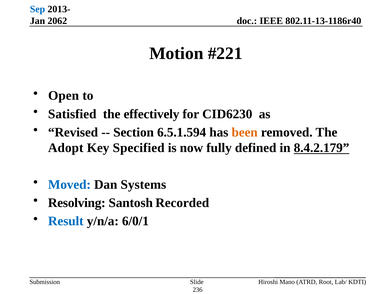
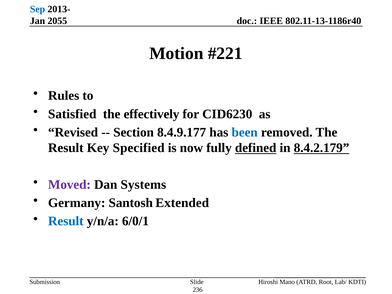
2062: 2062 -> 2055 (57, 21)
Open: Open -> Rules (64, 96)
6.5.1.594: 6.5.1.594 -> 8.4.9.177 (182, 132)
been colour: orange -> blue (245, 132)
Adopt: Adopt -> Result (66, 148)
defined underline: none -> present (256, 148)
Moved colour: blue -> purple (69, 184)
Resolving: Resolving -> Germany (77, 203)
Recorded: Recorded -> Extended (182, 203)
